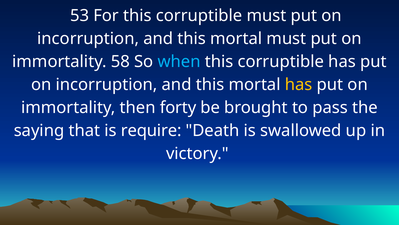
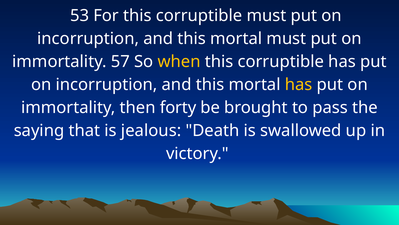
58: 58 -> 57 (120, 61)
when colour: light blue -> yellow (179, 61)
require: require -> jealous (151, 130)
